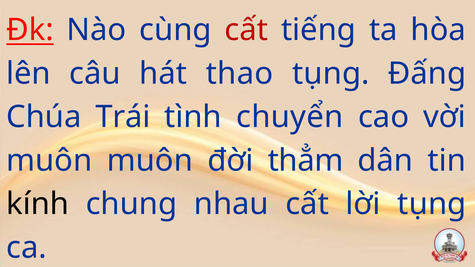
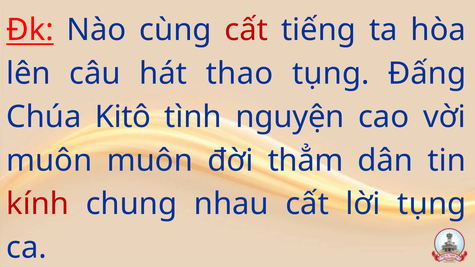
Trái: Trái -> Kitô (123, 117)
chuyển: chuyển -> nguyện (290, 117)
kính colour: black -> red (38, 204)
